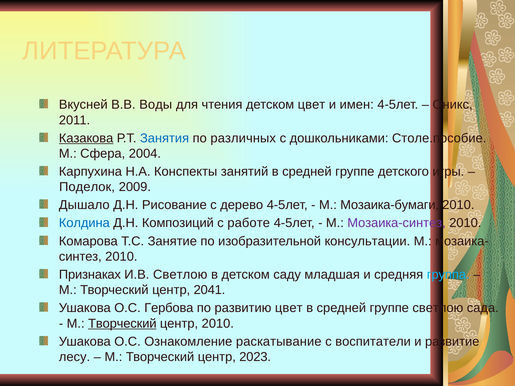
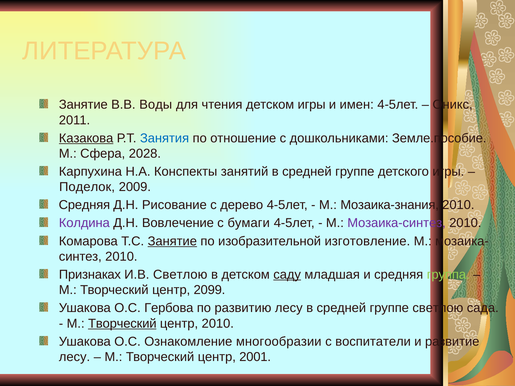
Вкусней: Вкусней -> Занятие (83, 105)
детском цвет: цвет -> игры (312, 105)
различных: различных -> отношение (243, 138)
Столе.пособие: Столе.пособие -> Земле.пособие (439, 138)
2004: 2004 -> 2028 (145, 154)
Дышало: Дышало -> Средняя (84, 205)
Мозаика-бумаги: Мозаика-бумаги -> Мозаика-знания (390, 205)
Колдина colour: blue -> purple (84, 223)
Композиций: Композиций -> Вовлечение (178, 223)
работе: работе -> бумаги (249, 223)
Занятие underline: none -> present (172, 241)
консультации: консультации -> изготовление (367, 241)
саду underline: none -> present (287, 275)
группа colour: light blue -> light green (448, 275)
2041: 2041 -> 2099 (209, 290)
развитию цвет: цвет -> лесу (289, 308)
раскатывание: раскатывание -> многообразии (279, 342)
2023: 2023 -> 2001 (255, 357)
